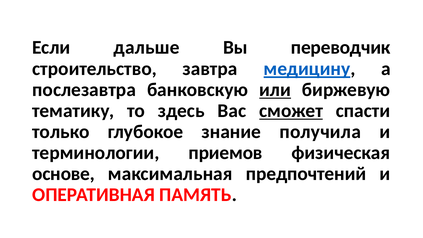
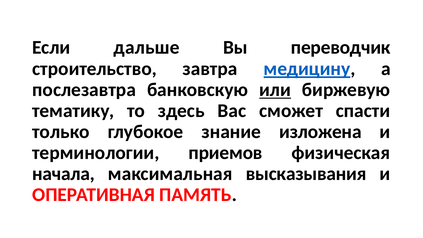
сможет underline: present -> none (291, 111)
получила: получила -> изложена (320, 132)
основе: основе -> начала (63, 174)
предпочтений: предпочтений -> высказывания (306, 174)
